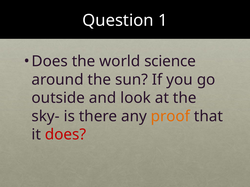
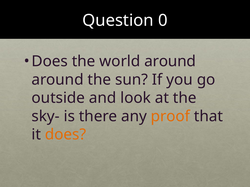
1: 1 -> 0 (163, 20)
world science: science -> around (170, 62)
does colour: red -> orange (66, 135)
